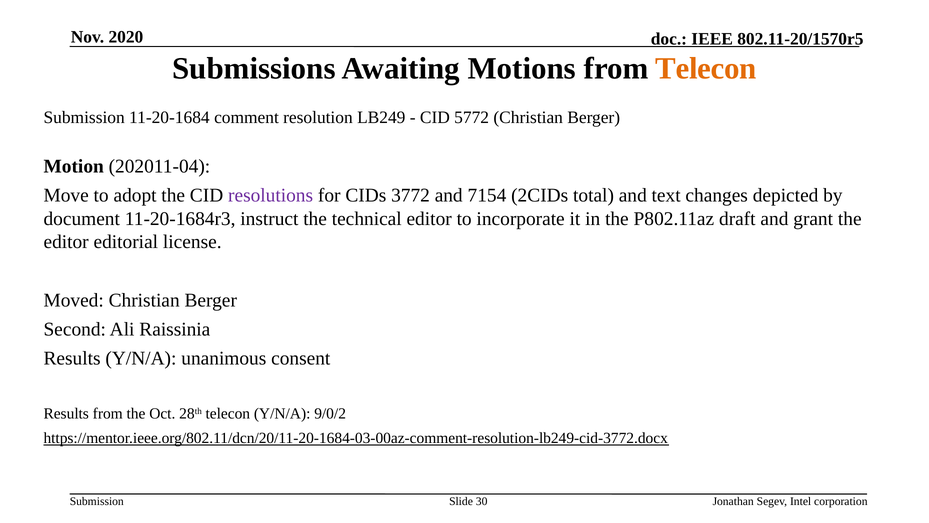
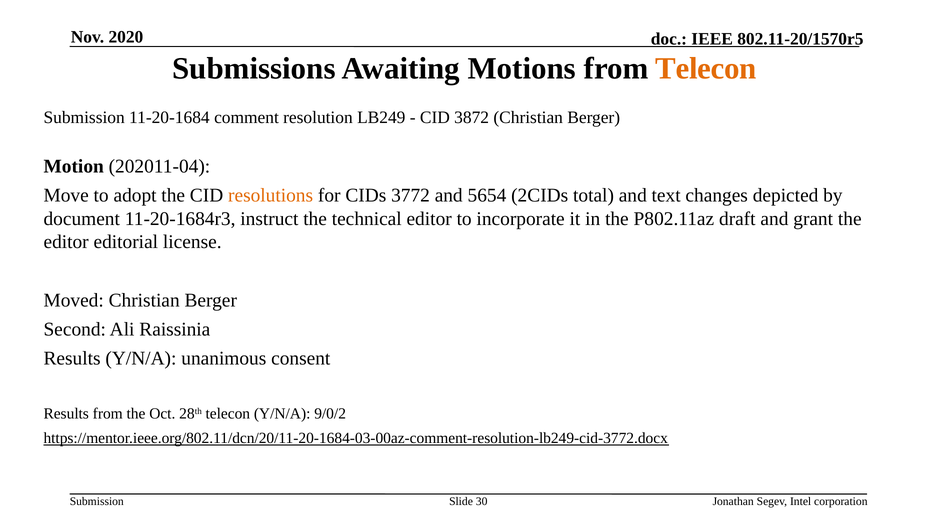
5772: 5772 -> 3872 (472, 117)
resolutions colour: purple -> orange (271, 195)
7154: 7154 -> 5654 (487, 195)
